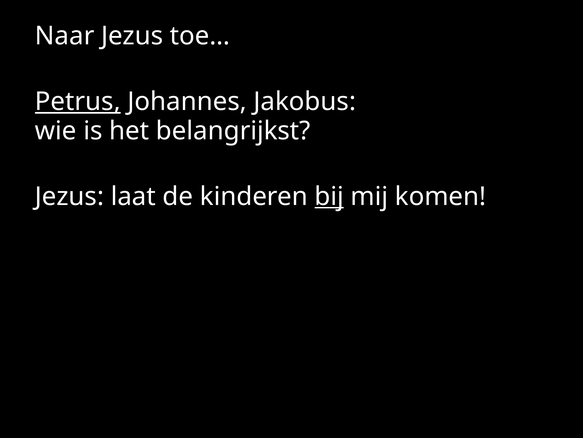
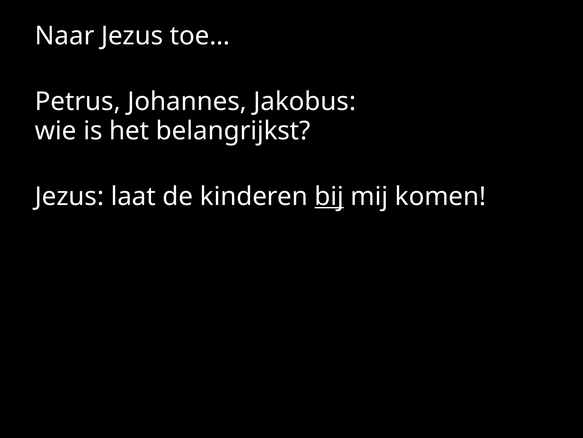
Petrus underline: present -> none (78, 101)
